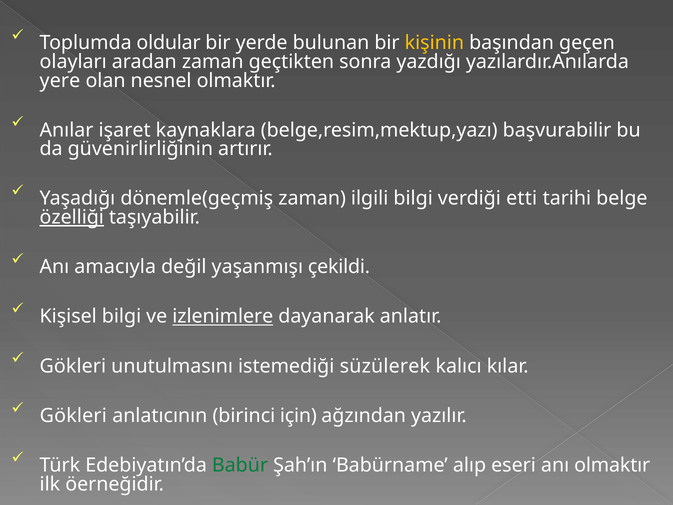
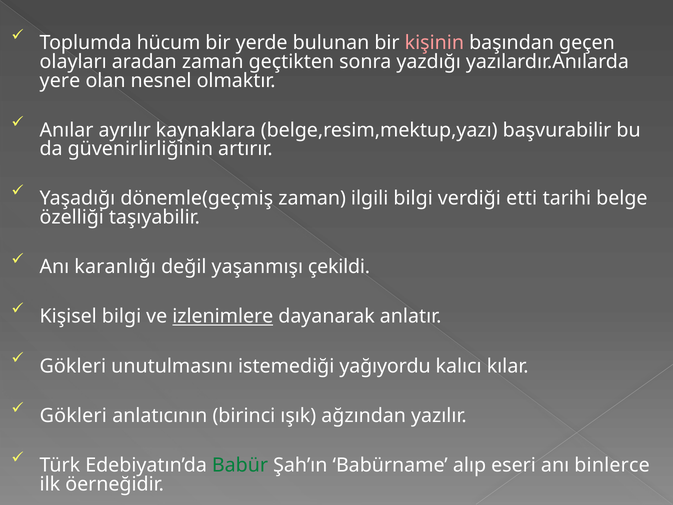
oldular: oldular -> hücum (169, 43)
kişinin colour: yellow -> pink (434, 43)
işaret: işaret -> ayrılır (125, 130)
özelliği underline: present -> none (72, 217)
amacıyla: amacıyla -> karanlığı (115, 267)
süzülerek: süzülerek -> yağıyordu (385, 366)
için: için -> ışık (298, 415)
anı olmaktır: olmaktır -> binlerce (612, 465)
